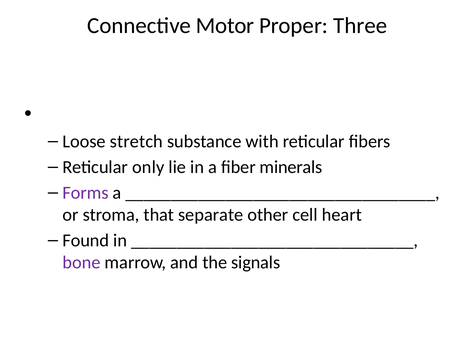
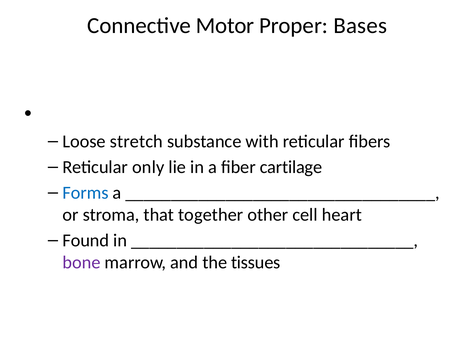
Three: Three -> Bases (360, 26)
minerals: minerals -> cartilage (291, 167)
Forms colour: purple -> blue (86, 193)
separate: separate -> together (211, 215)
signals: signals -> tissues (256, 263)
